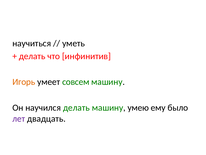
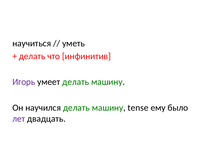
Игорь colour: orange -> purple (24, 82)
умеет совсем: совсем -> делать (76, 82)
умею: умею -> tense (138, 107)
